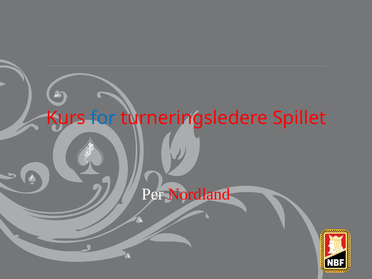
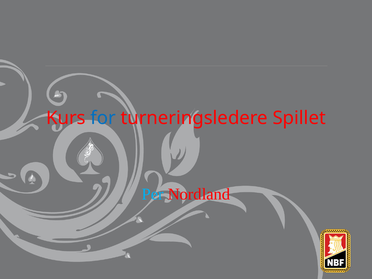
Per colour: white -> light blue (153, 194)
